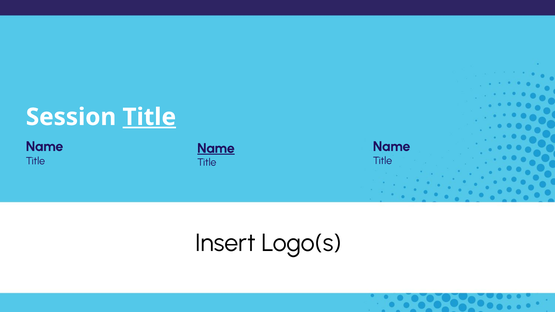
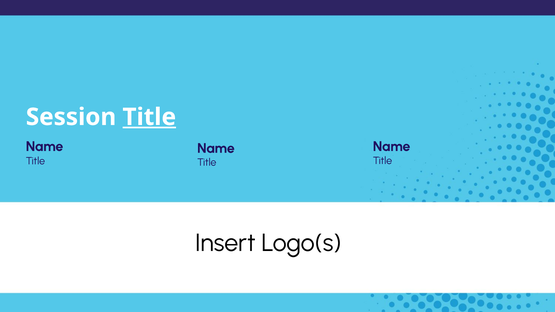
Name underline: present -> none (216, 148)
